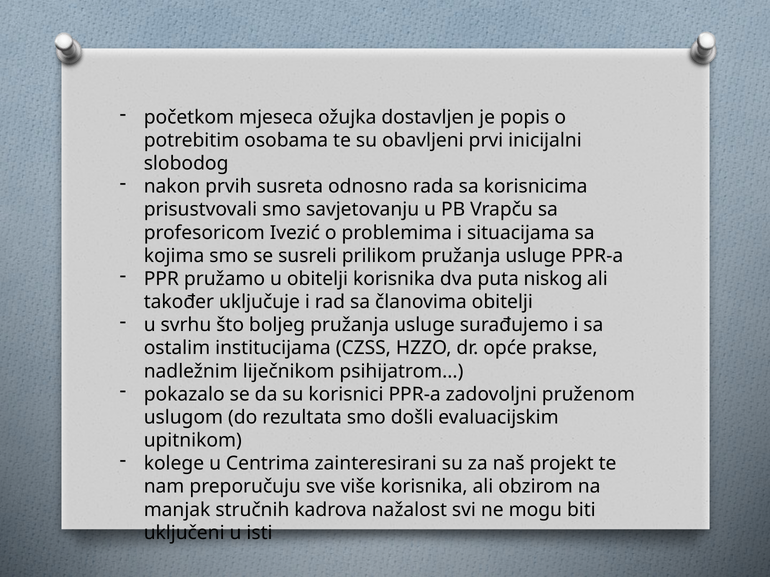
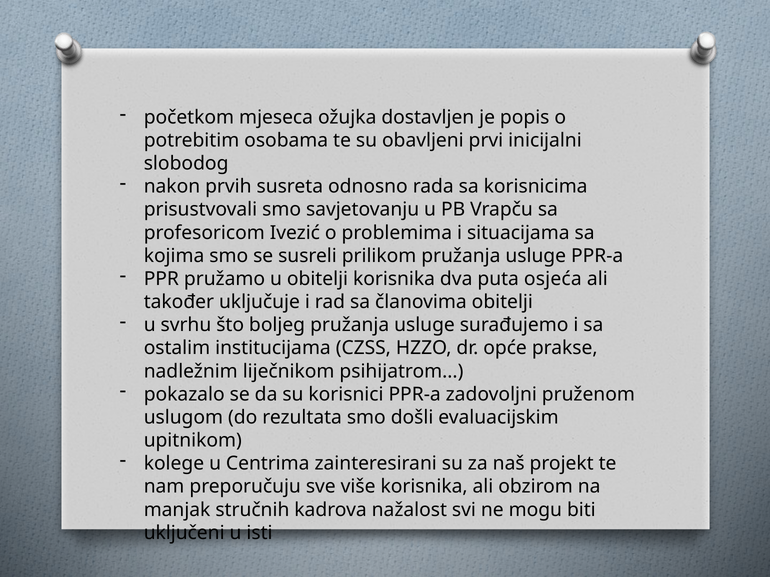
niskog: niskog -> osjeća (553, 279)
